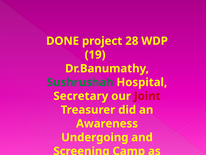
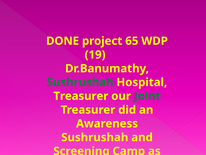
28: 28 -> 65 (132, 41)
Secretary: Secretary -> Treasurer (81, 96)
Joint colour: red -> green (147, 96)
Undergoing: Undergoing -> Sushrushah (95, 137)
